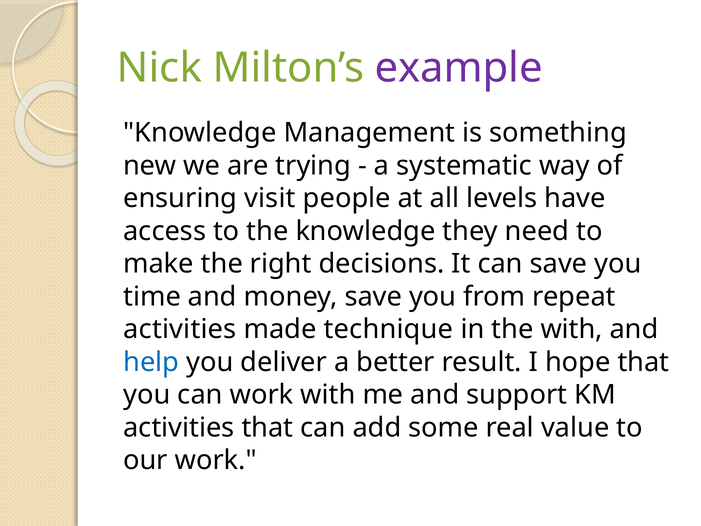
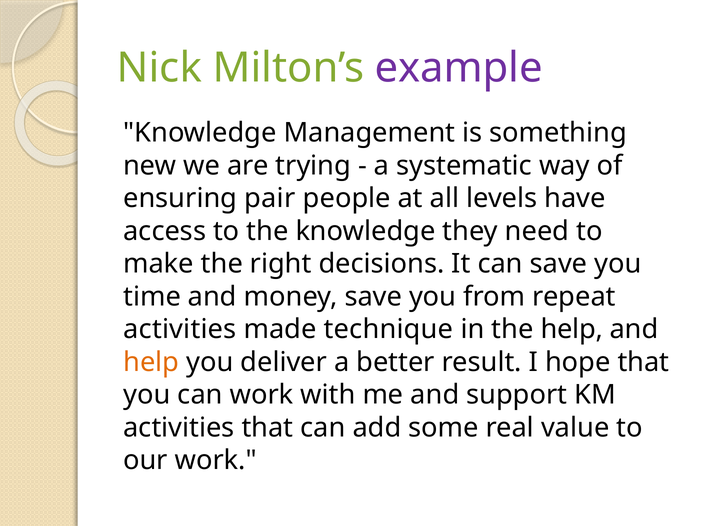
visit: visit -> pair (270, 198)
the with: with -> help (572, 329)
help colour: blue -> orange (151, 362)
